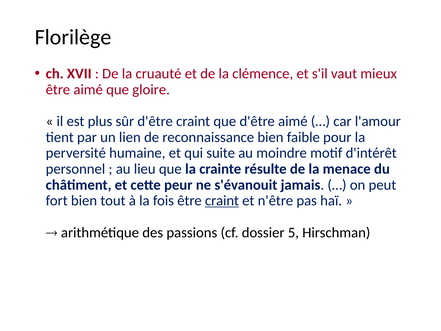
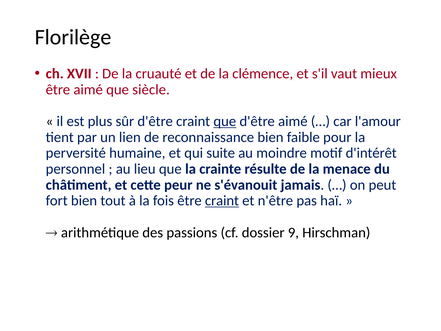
gloire: gloire -> siècle (151, 89)
que underline: none -> present (225, 121)
5: 5 -> 9 (293, 232)
